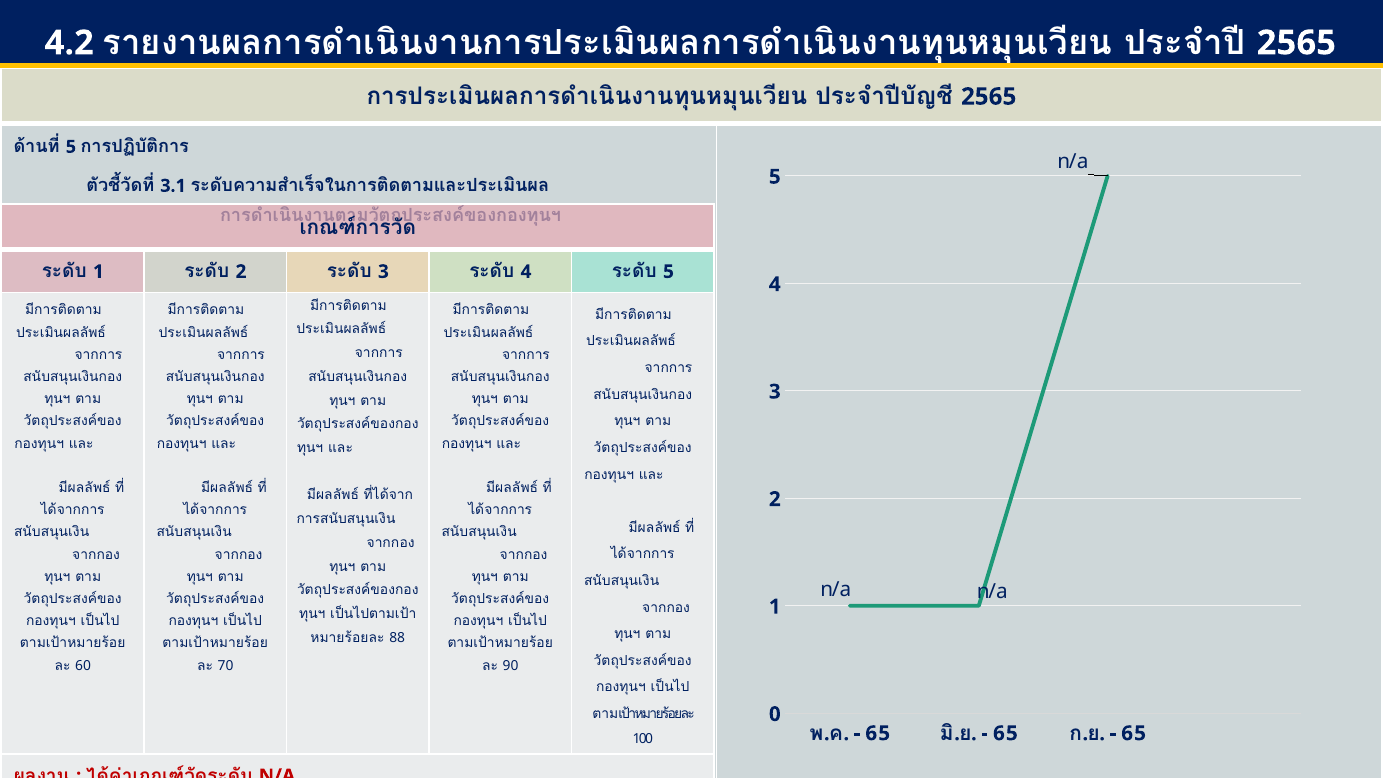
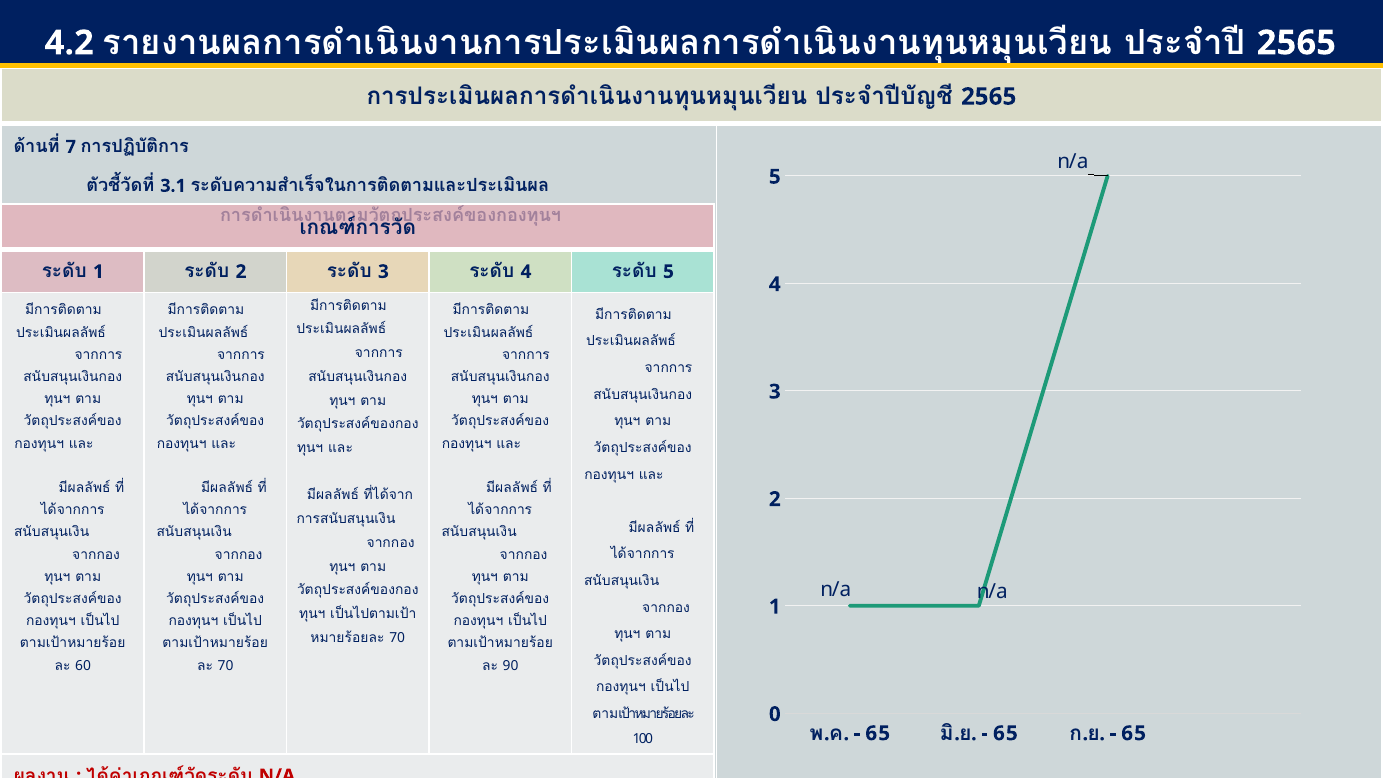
5: 5 -> 7 (71, 147)
88: 88 -> 70 (397, 638)
